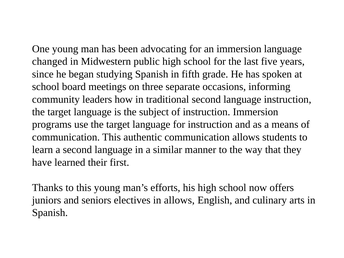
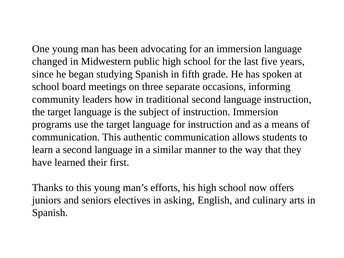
in allows: allows -> asking (179, 200)
